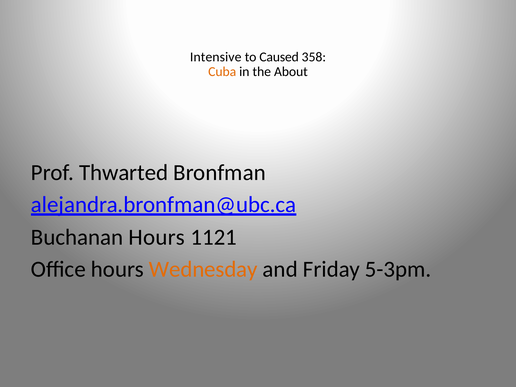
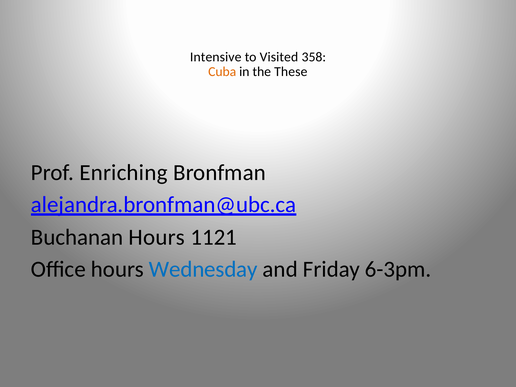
Caused: Caused -> Visited (279, 57)
About: About -> These (291, 72)
Thwarted: Thwarted -> Enriching (123, 172)
Wednesday colour: orange -> blue (203, 269)
5-3pm: 5-3pm -> 6-3pm (398, 269)
